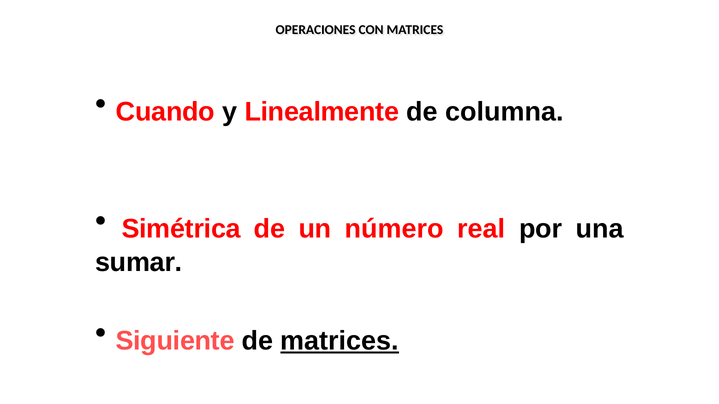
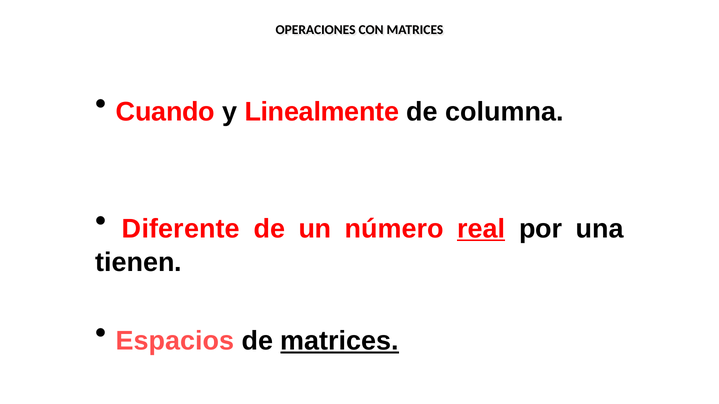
Simétrica: Simétrica -> Diferente (181, 229)
real underline: none -> present (481, 229)
sumar: sumar -> tienen (139, 262)
Siguiente: Siguiente -> Espacios (175, 341)
